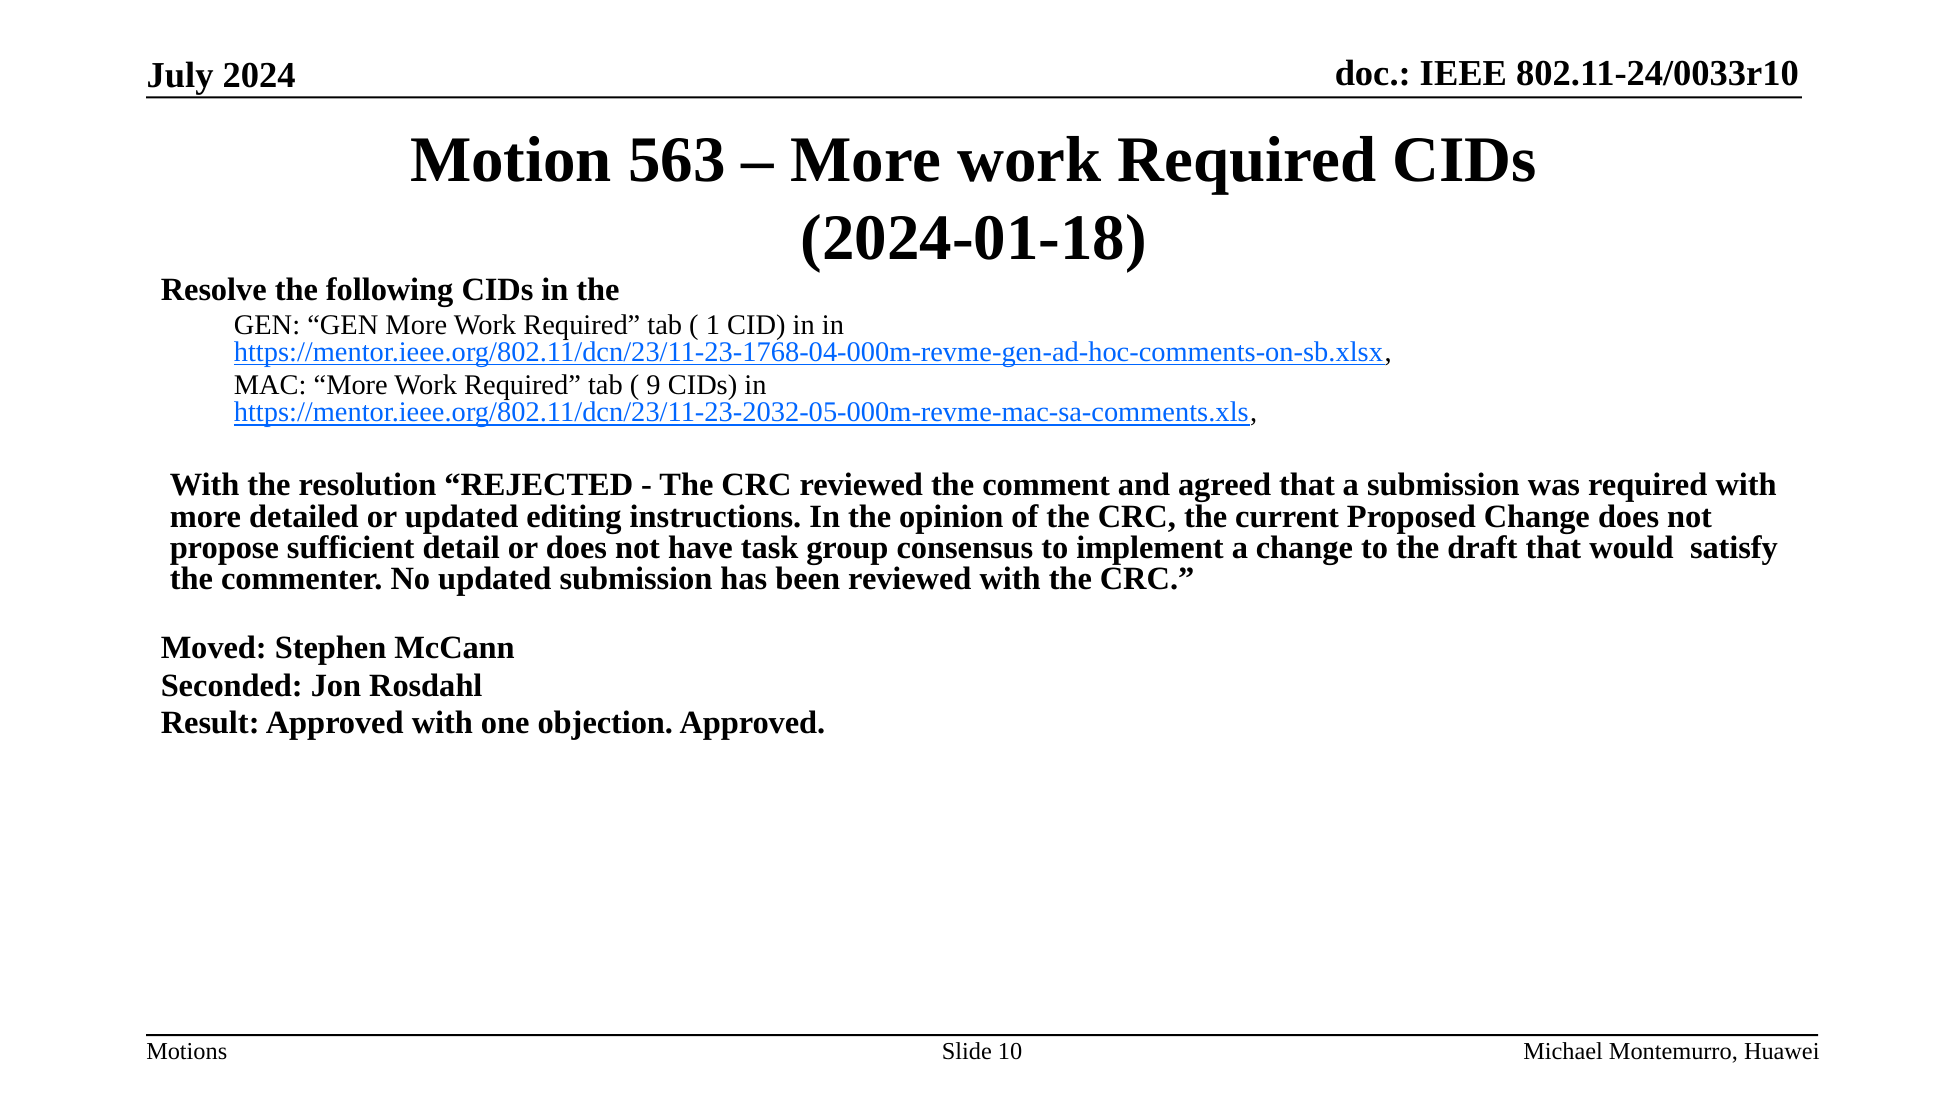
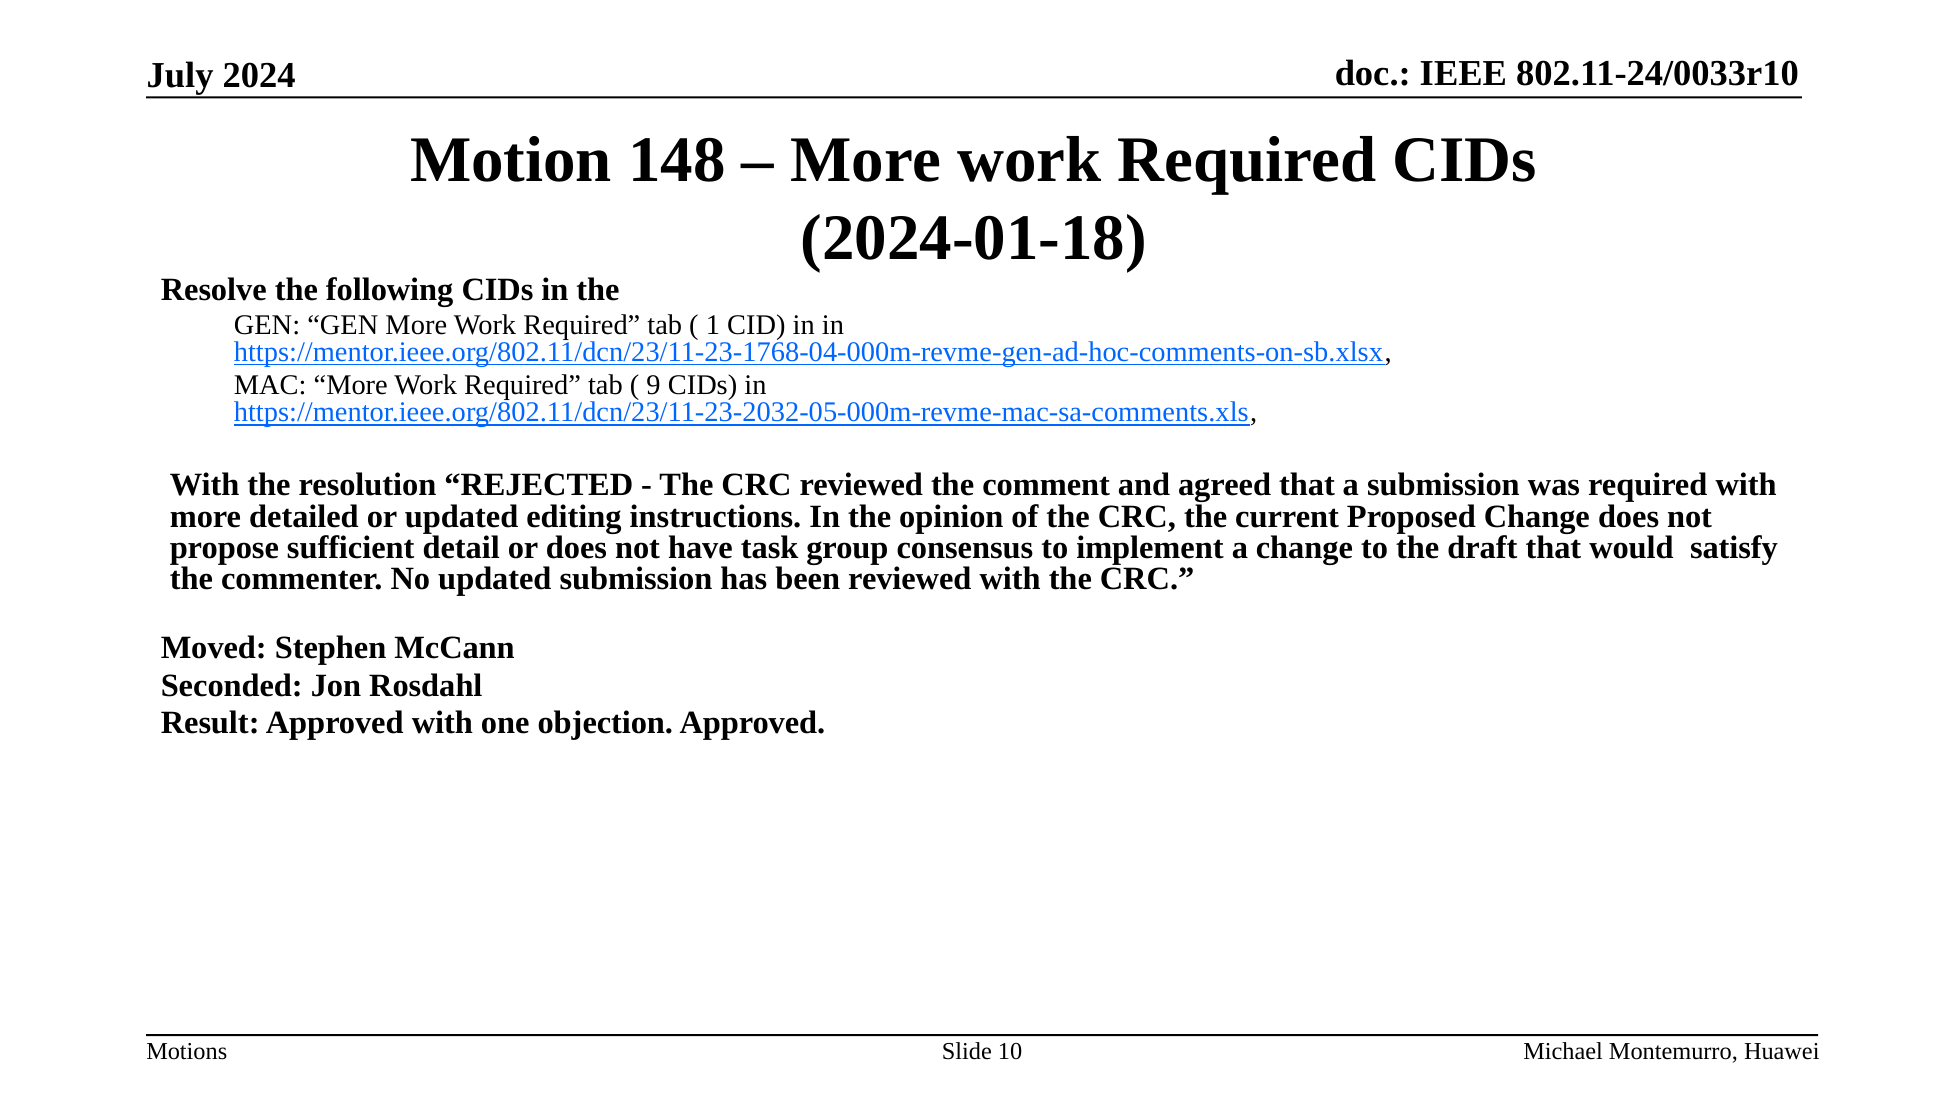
563: 563 -> 148 (677, 160)
